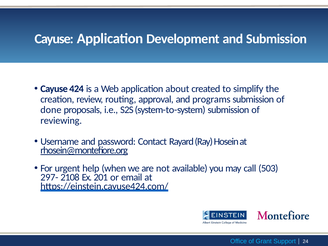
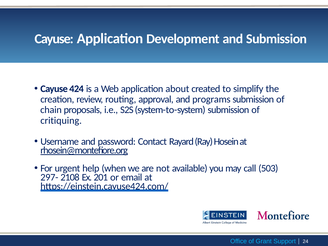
done: done -> chain (51, 110)
reviewing: reviewing -> critiquing (61, 121)
